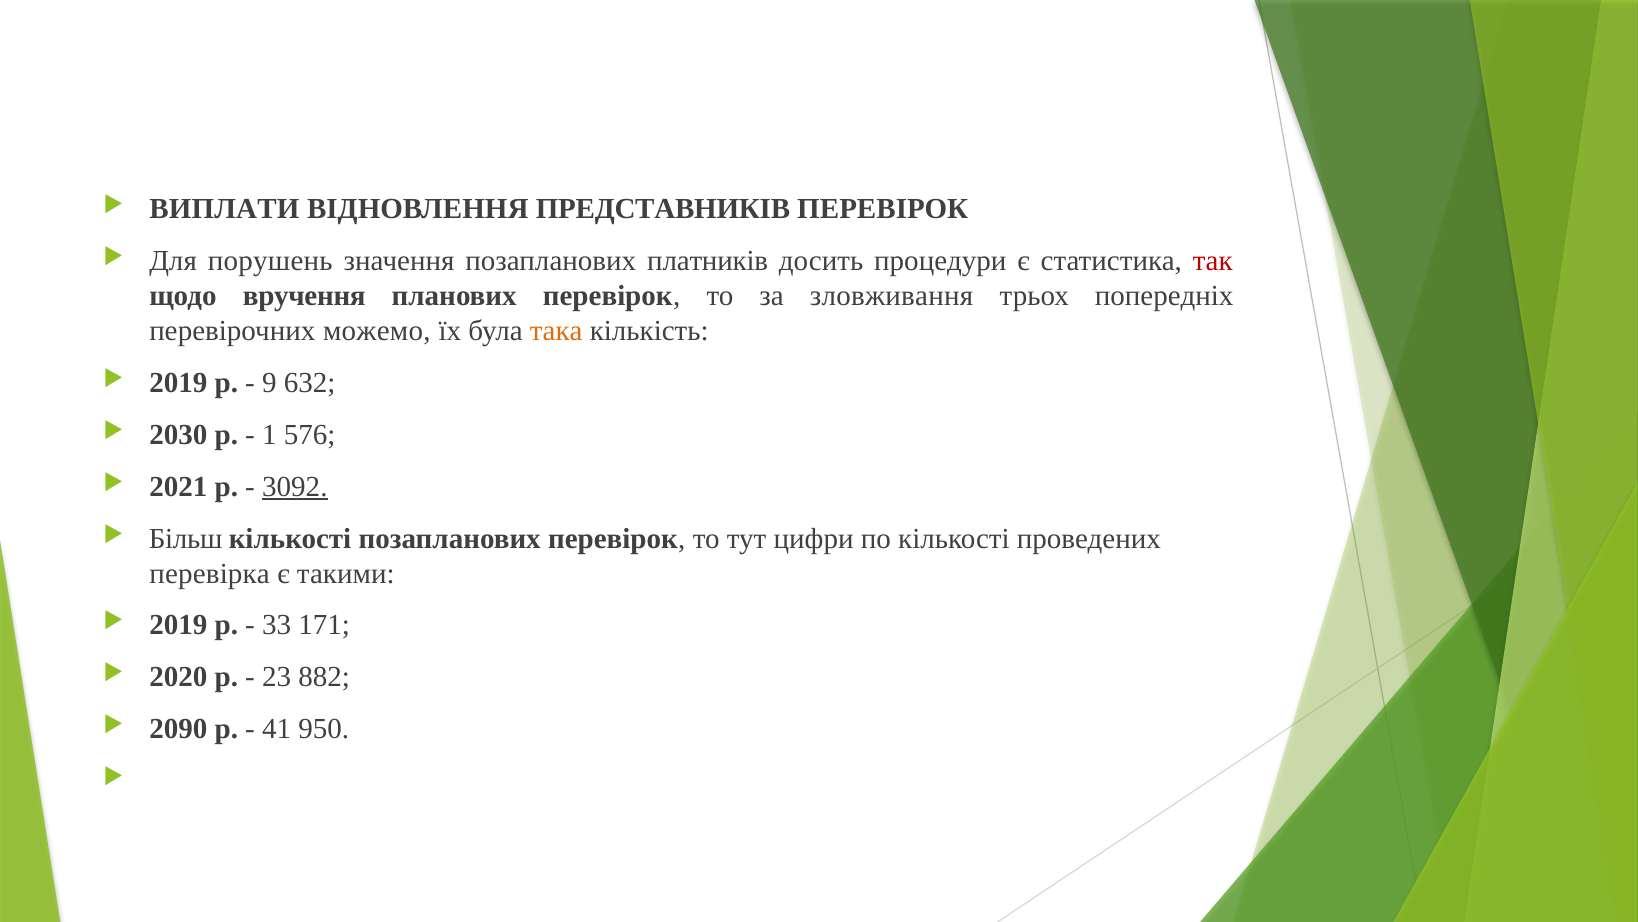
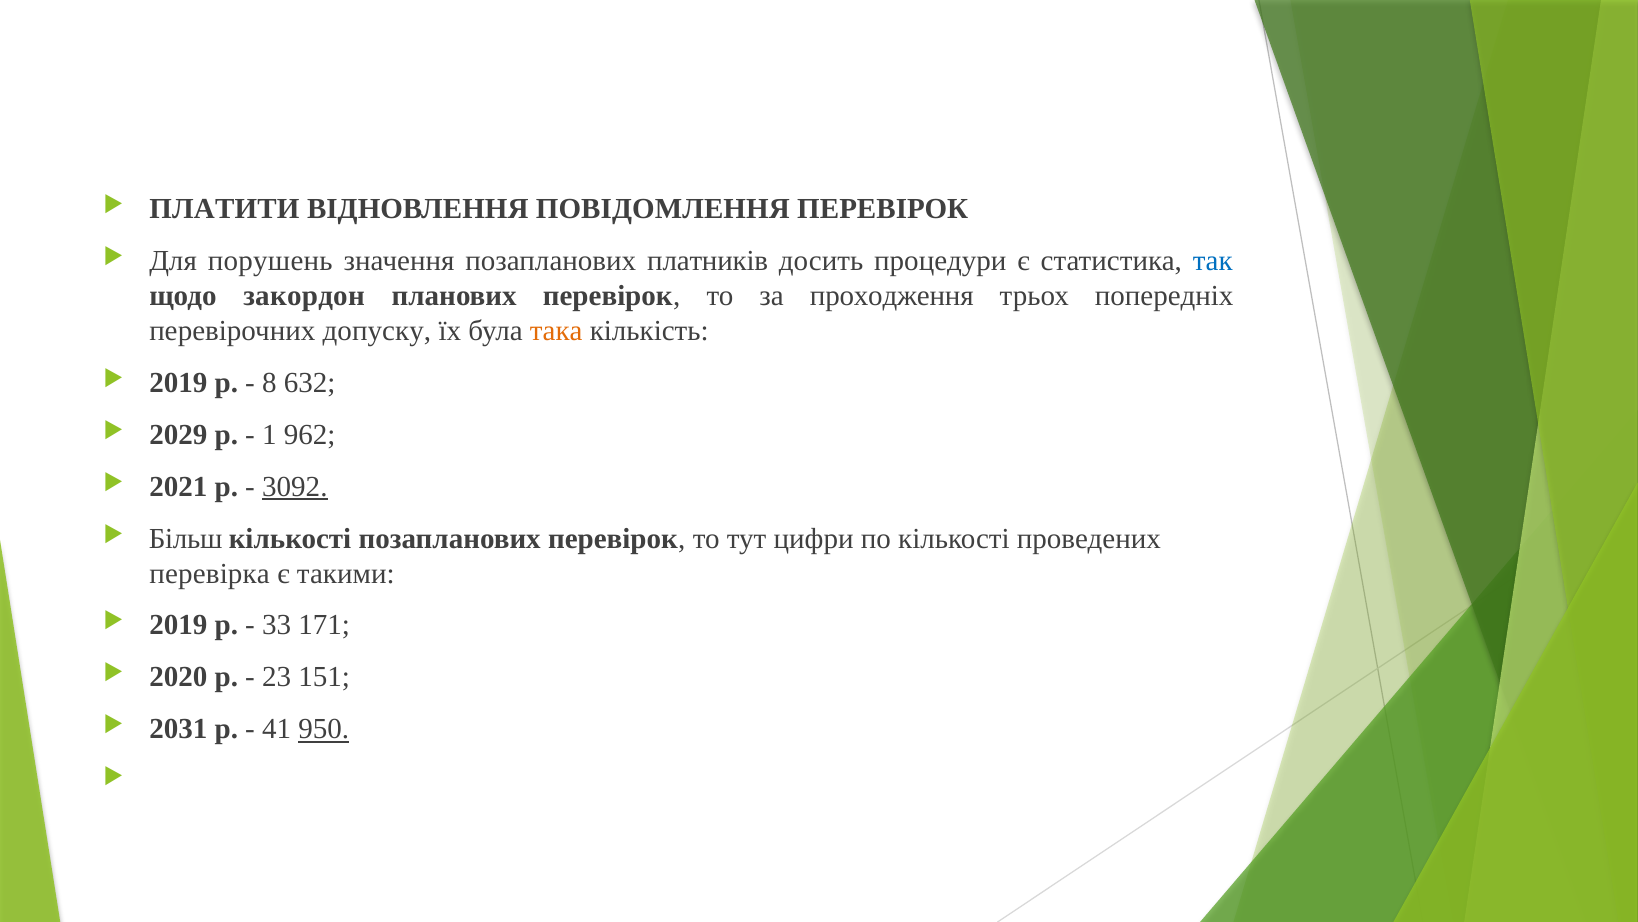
ВИПЛАТИ: ВИПЛАТИ -> ПЛАТИТИ (224, 209)
ПРЕДСТАВНИКІВ: ПРЕДСТАВНИКІВ -> ПОВІДОМЛЕННЯ (663, 209)
так colour: red -> blue (1213, 261)
вручення: вручення -> закордон (304, 296)
зловживання: зловживання -> проходження (892, 296)
можемо: можемо -> допуску (377, 331)
9: 9 -> 8 (269, 383)
2030: 2030 -> 2029 (178, 434)
576: 576 -> 962 (310, 434)
882: 882 -> 151 (324, 677)
2090: 2090 -> 2031 (178, 729)
950 underline: none -> present (324, 729)
